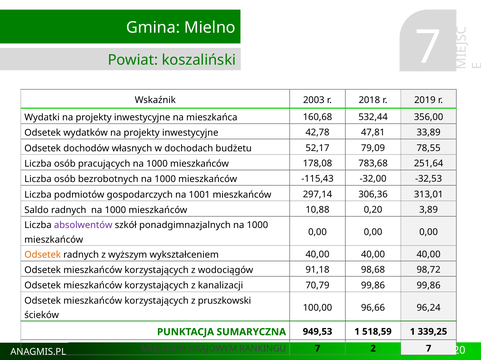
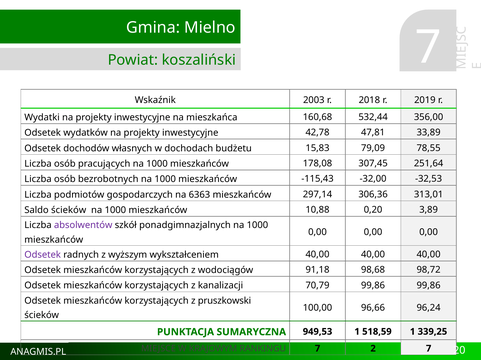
52,17: 52,17 -> 15,83 (317, 148)
783,68: 783,68 -> 307,45 (373, 164)
1001: 1001 -> 6363 (199, 195)
Saldo radnych: radnych -> ścieków (69, 210)
Odsetek colour: orange -> purple (43, 255)
